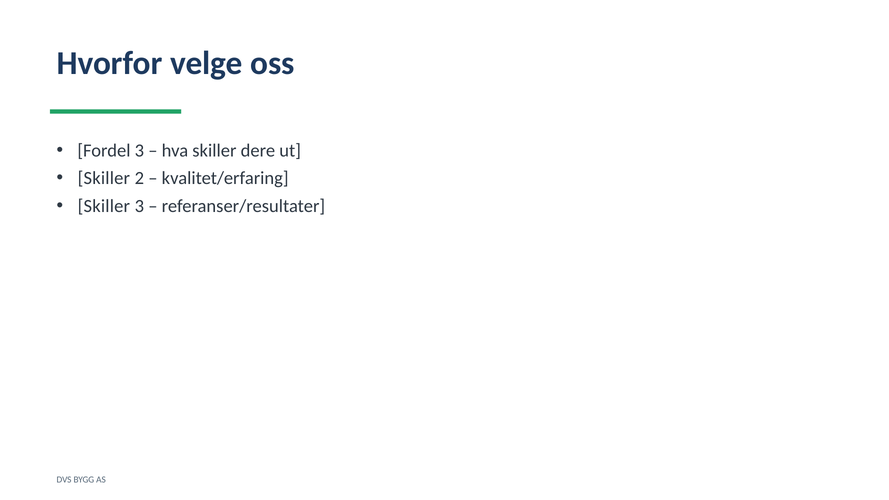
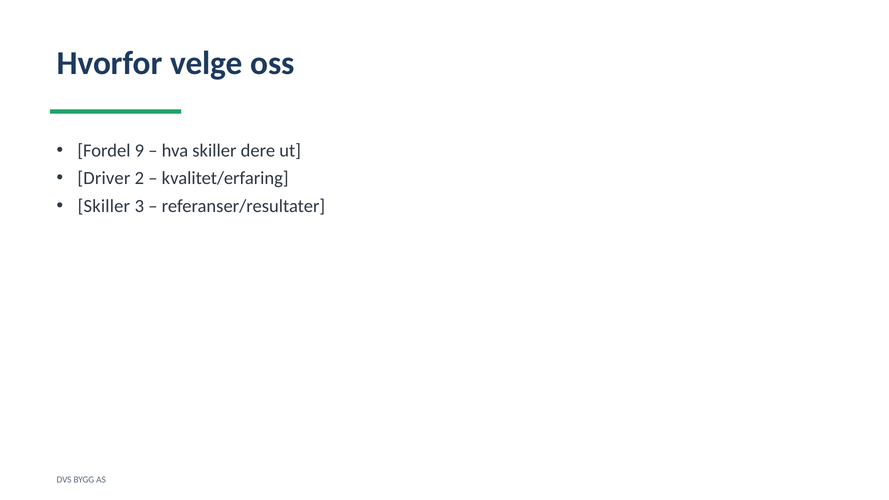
Fordel 3: 3 -> 9 (139, 151)
Skiller: Skiller -> Driver (104, 178)
